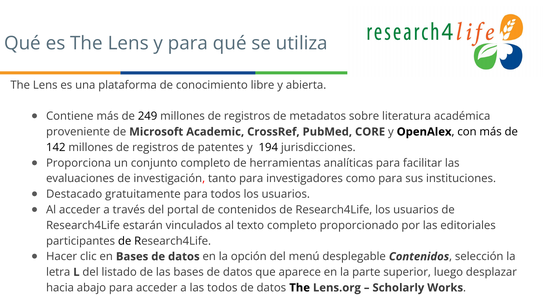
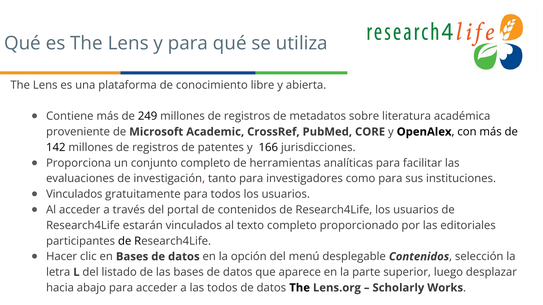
194: 194 -> 166 (268, 148)
Destacado: Destacado -> Vinculados (74, 194)
